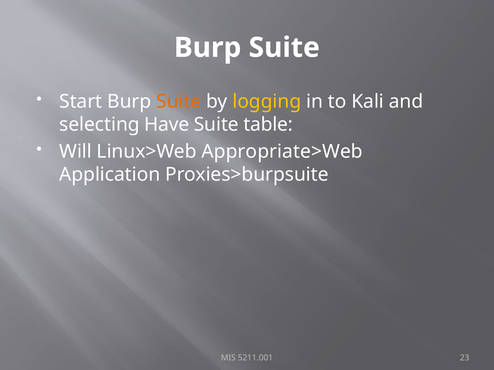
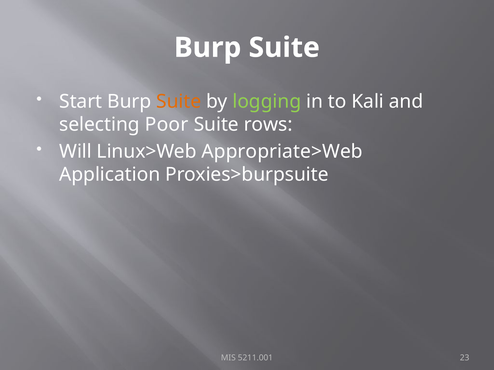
logging colour: yellow -> light green (267, 102)
Have: Have -> Poor (167, 125)
table: table -> rows (268, 125)
